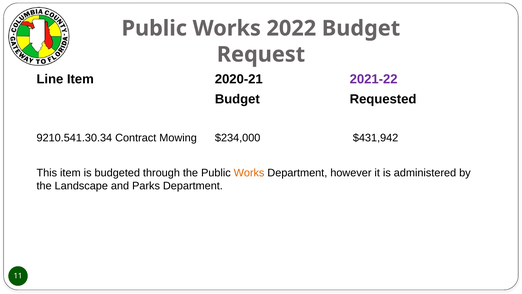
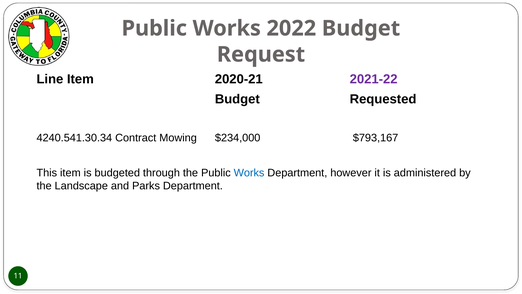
9210.541.30.34: 9210.541.30.34 -> 4240.541.30.34 (74, 138)
$431,942: $431,942 -> $793,167 (376, 138)
Works colour: orange -> blue (249, 173)
